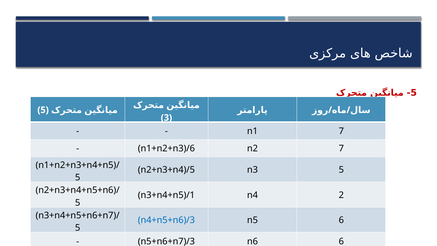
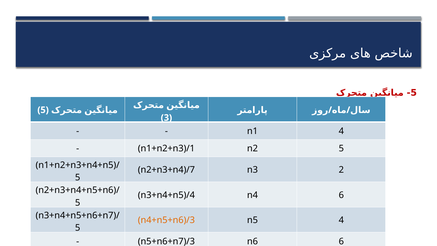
n1 7: 7 -> 4 (341, 131)
n1+n2+n3)/6: n1+n2+n3)/6 -> n1+n2+n3)/1 (166, 148)
n2 7: 7 -> 5 (341, 148)
n2+n3+n4)/5: n2+n3+n4)/5 -> n2+n3+n4)/7 (166, 170)
n3 5: 5 -> 2 (341, 170)
n3+n4+n5)/1: n3+n4+n5)/1 -> n3+n4+n5)/4 (166, 195)
n4 2: 2 -> 6 (341, 195)
n4+n5+n6)/3 colour: blue -> orange (166, 220)
n5 6: 6 -> 4 (341, 220)
